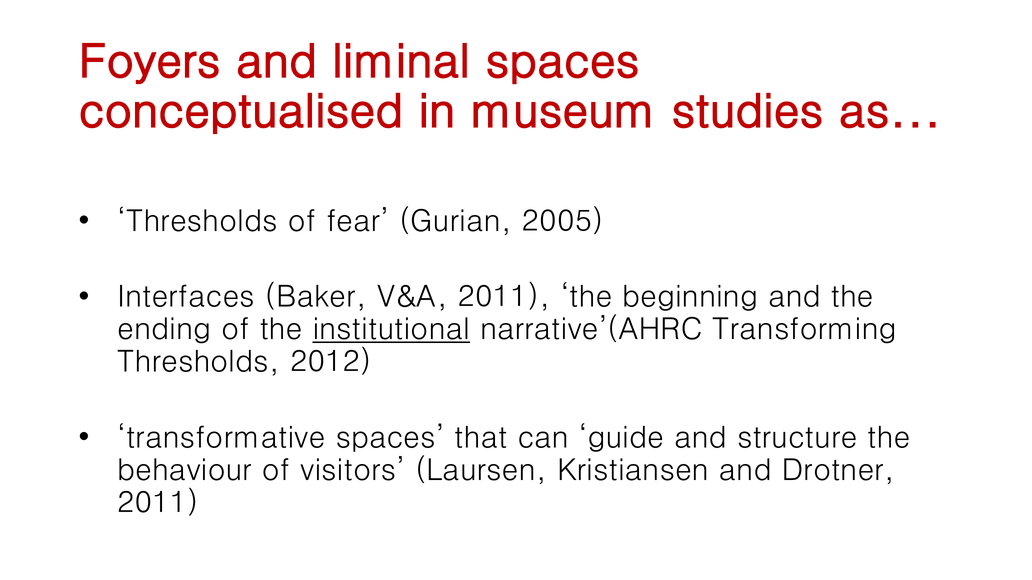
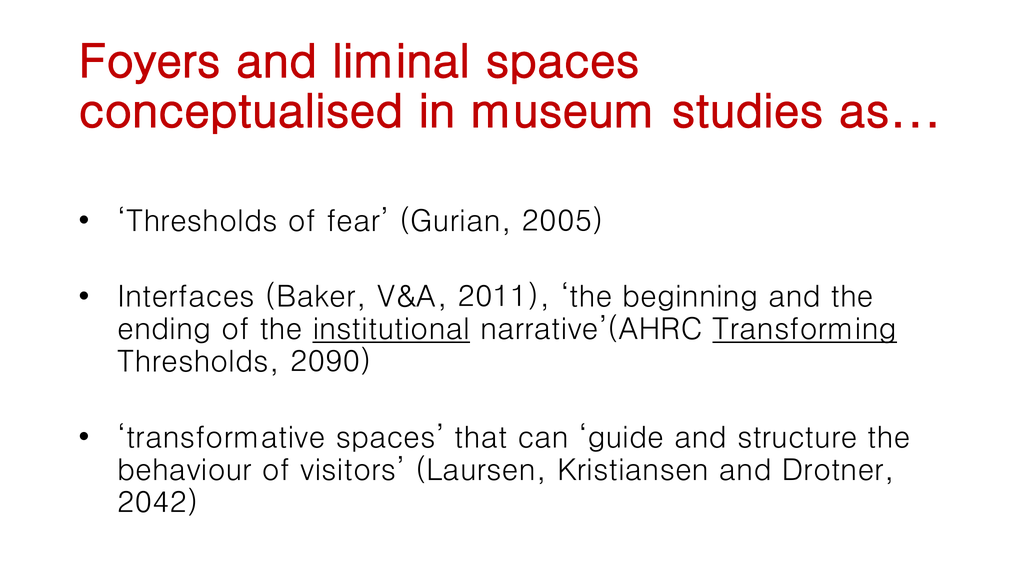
Transforming underline: none -> present (805, 330)
2012: 2012 -> 2090 (331, 362)
2011: 2011 -> 2042 (158, 503)
